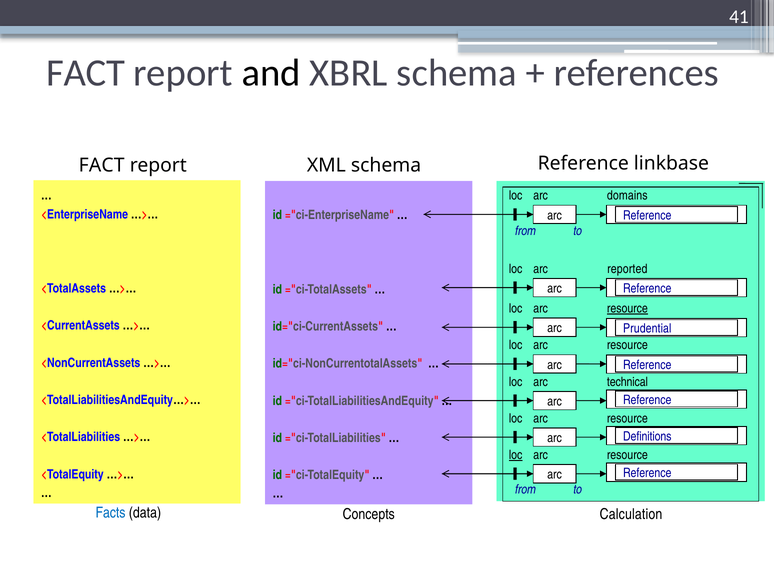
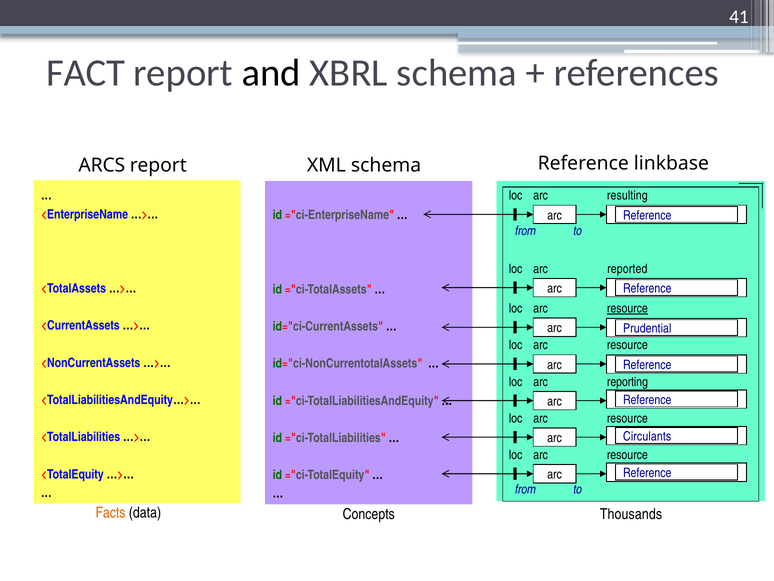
FACT: FACT -> ARCS (102, 165)
domains: domains -> resulting (627, 195)
technical: technical -> reporting (627, 381)
Definitions: Definitions -> Circulants (647, 436)
loc underline: present -> none (516, 455)
Facts colour: blue -> orange (111, 512)
Calculation: Calculation -> Thousands (631, 514)
